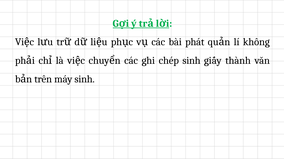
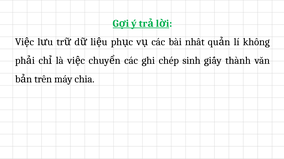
phát: phát -> nhất (195, 42)
máy sinh: sinh -> chia (85, 79)
